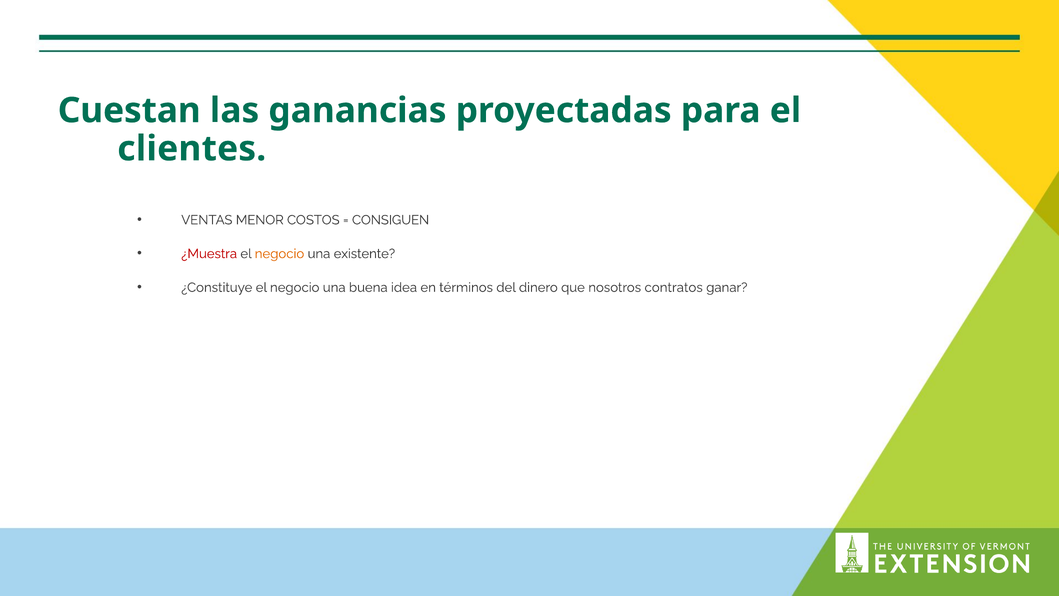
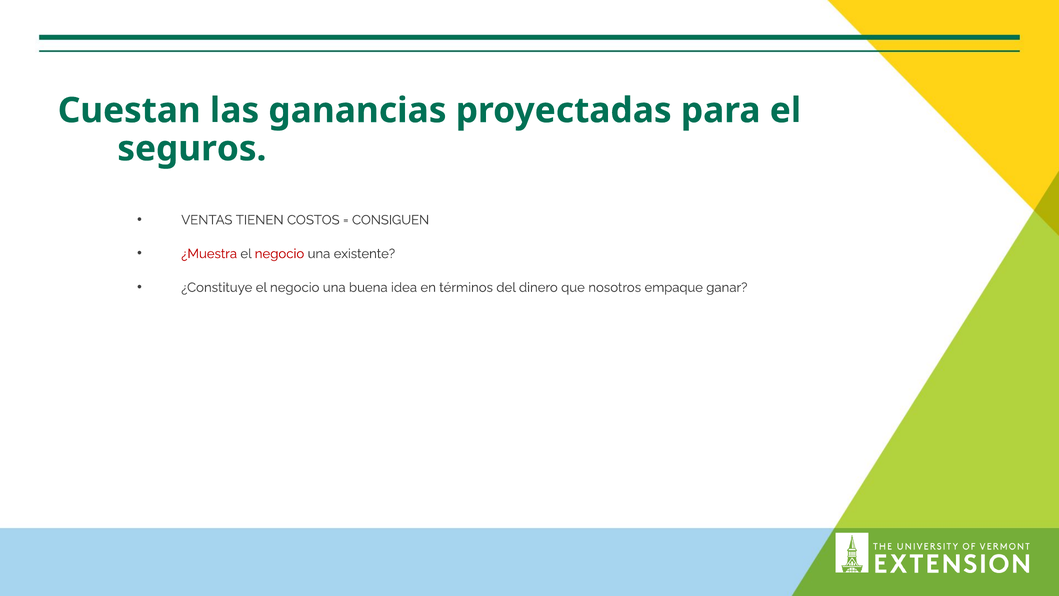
clientes: clientes -> seguros (192, 149)
MENOR: MENOR -> TIENEN (260, 220)
negocio colour: orange -> red (279, 254)
contratos: contratos -> empaque (674, 287)
